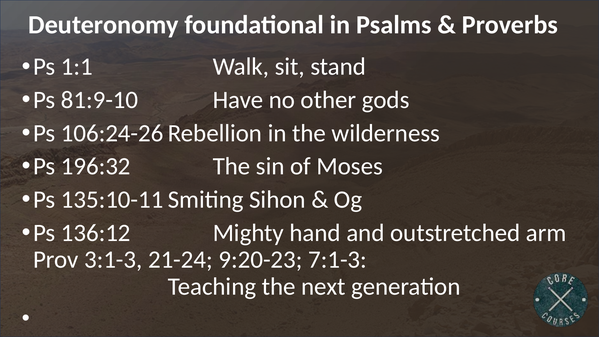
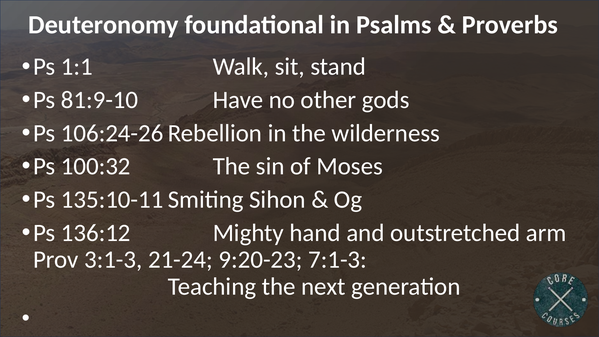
196:32: 196:32 -> 100:32 (96, 166)
